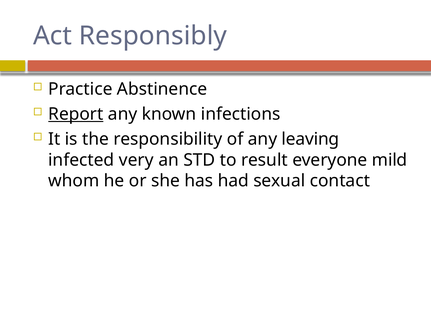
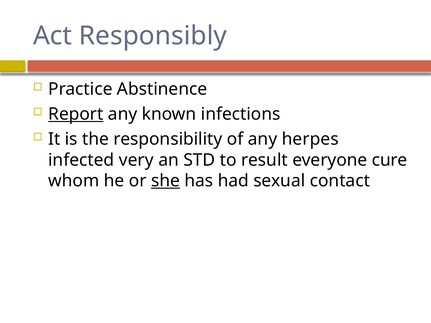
leaving: leaving -> herpes (310, 139)
mild: mild -> cure (390, 160)
she underline: none -> present (165, 181)
